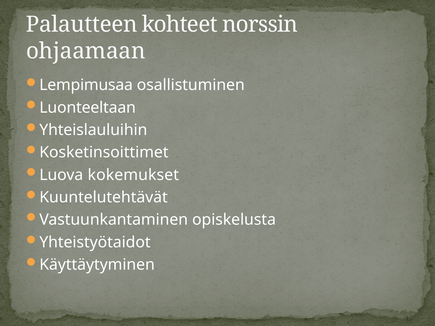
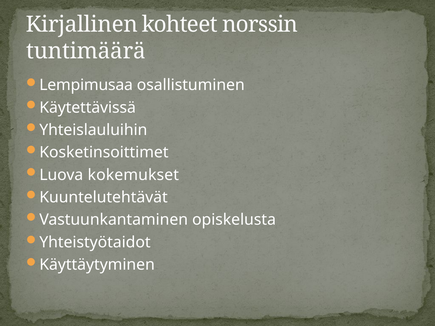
Palautteen: Palautteen -> Kirjallinen (82, 24)
ohjaamaan: ohjaamaan -> tuntimäärä (86, 51)
Luonteeltaan: Luonteeltaan -> Käytettävissä (88, 108)
